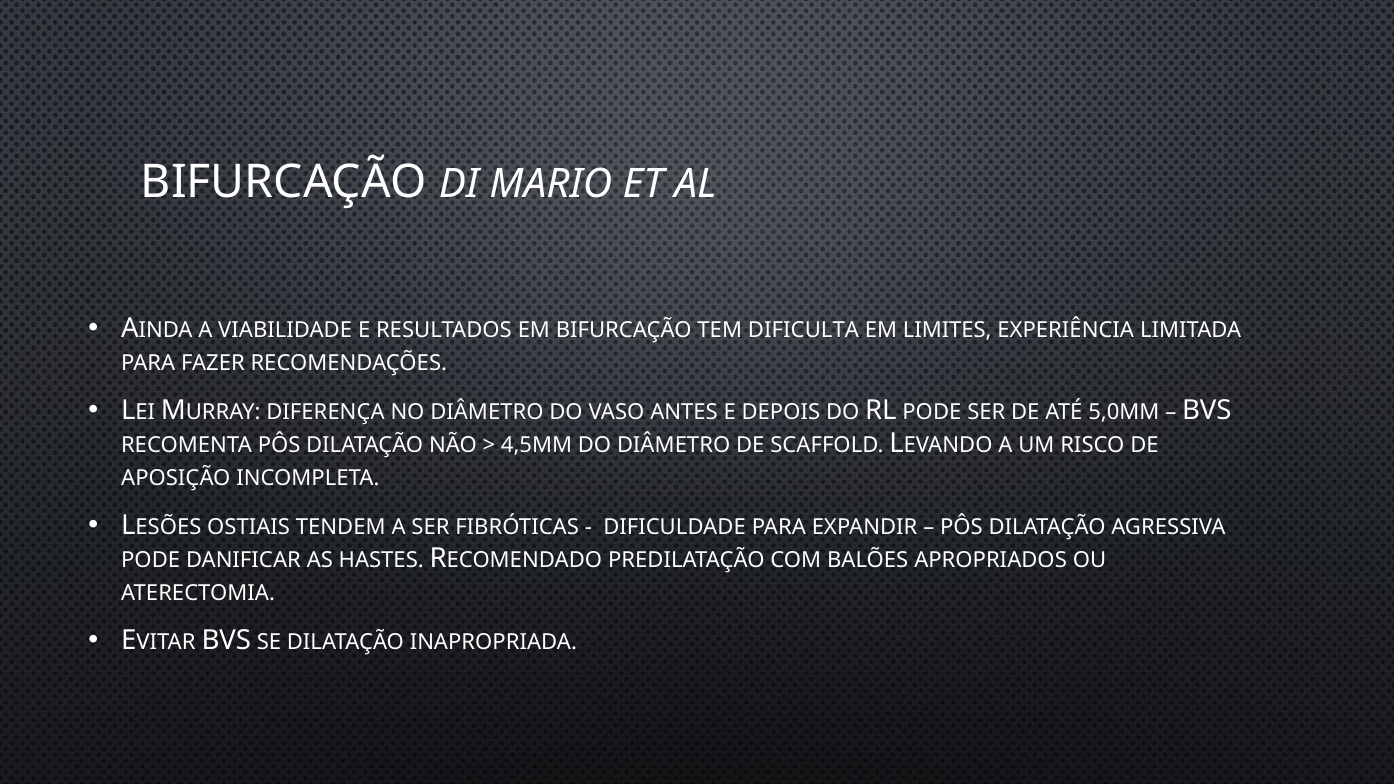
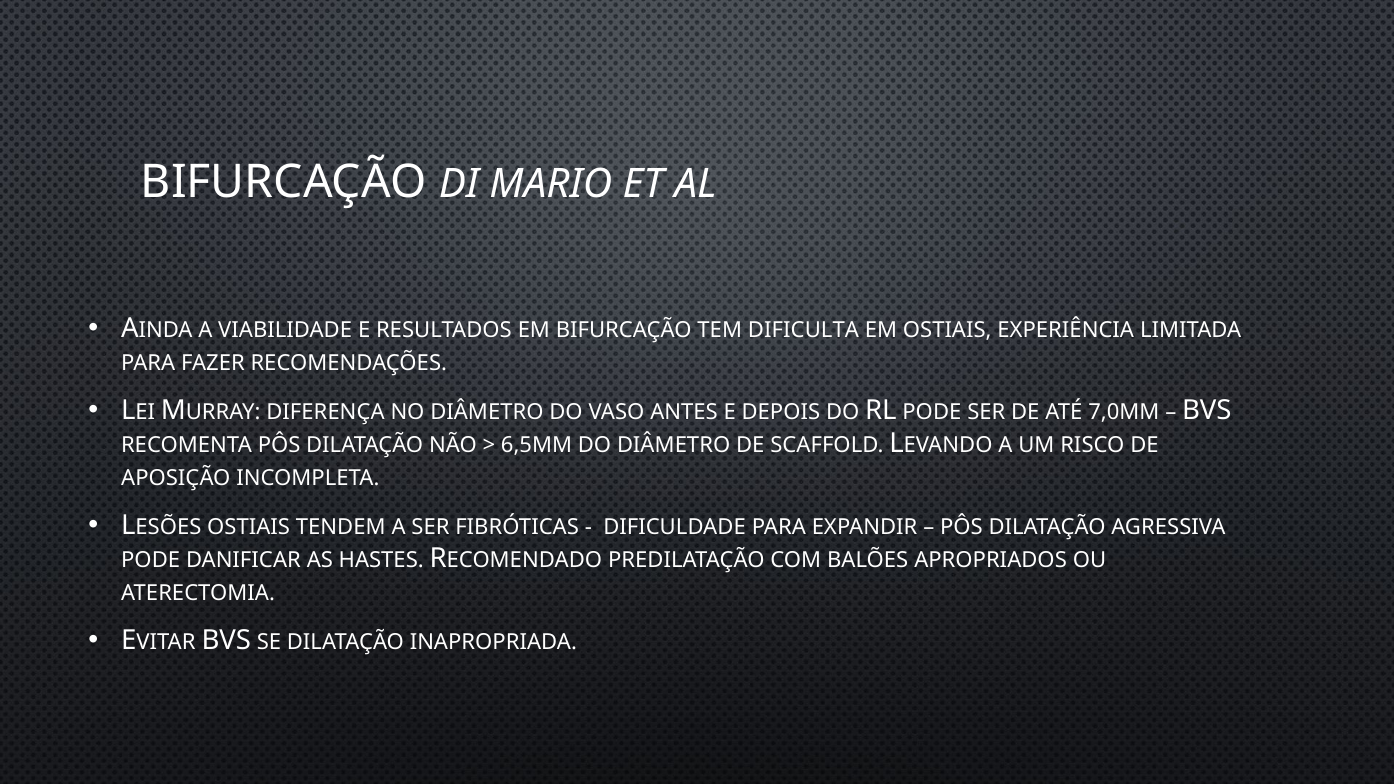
EM LIMITES: LIMITES -> OSTIAIS (947, 330)
5,0MM: 5,0MM -> 7,0MM (1124, 412)
4,5MM: 4,5MM -> 6,5MM (537, 445)
